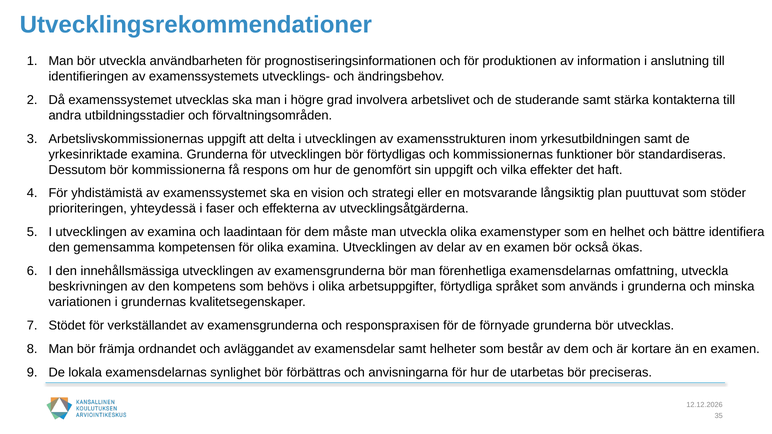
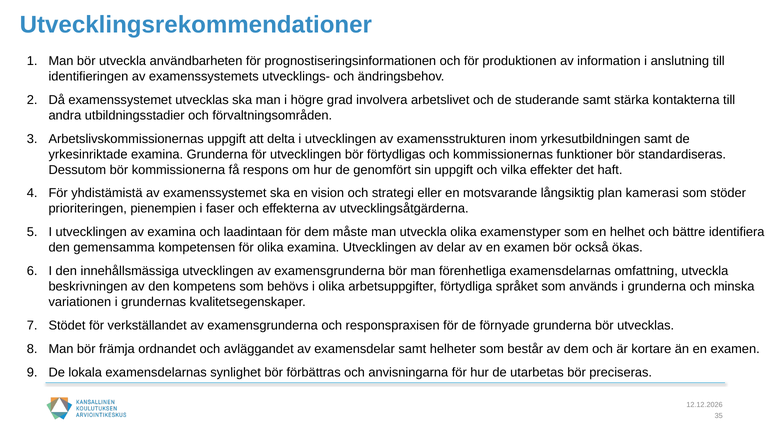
puuttuvat: puuttuvat -> kamerasi (652, 193)
yhteydessä: yhteydessä -> pienempien (163, 209)
